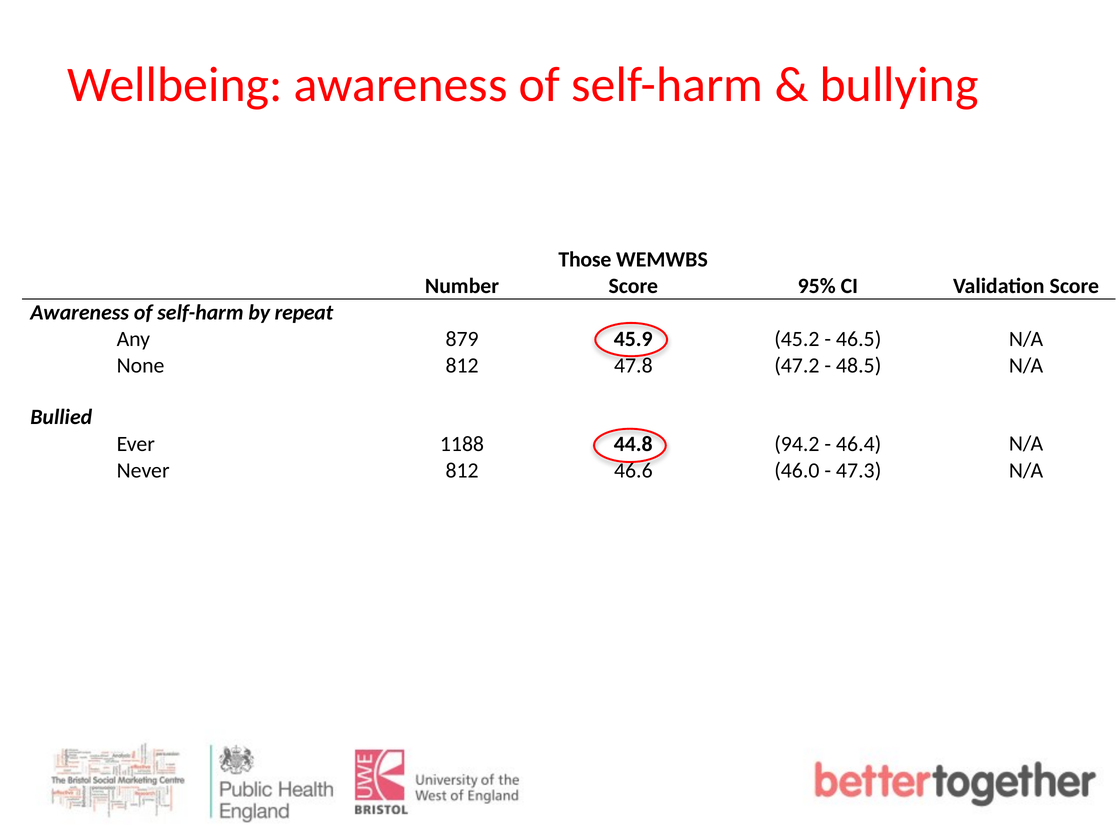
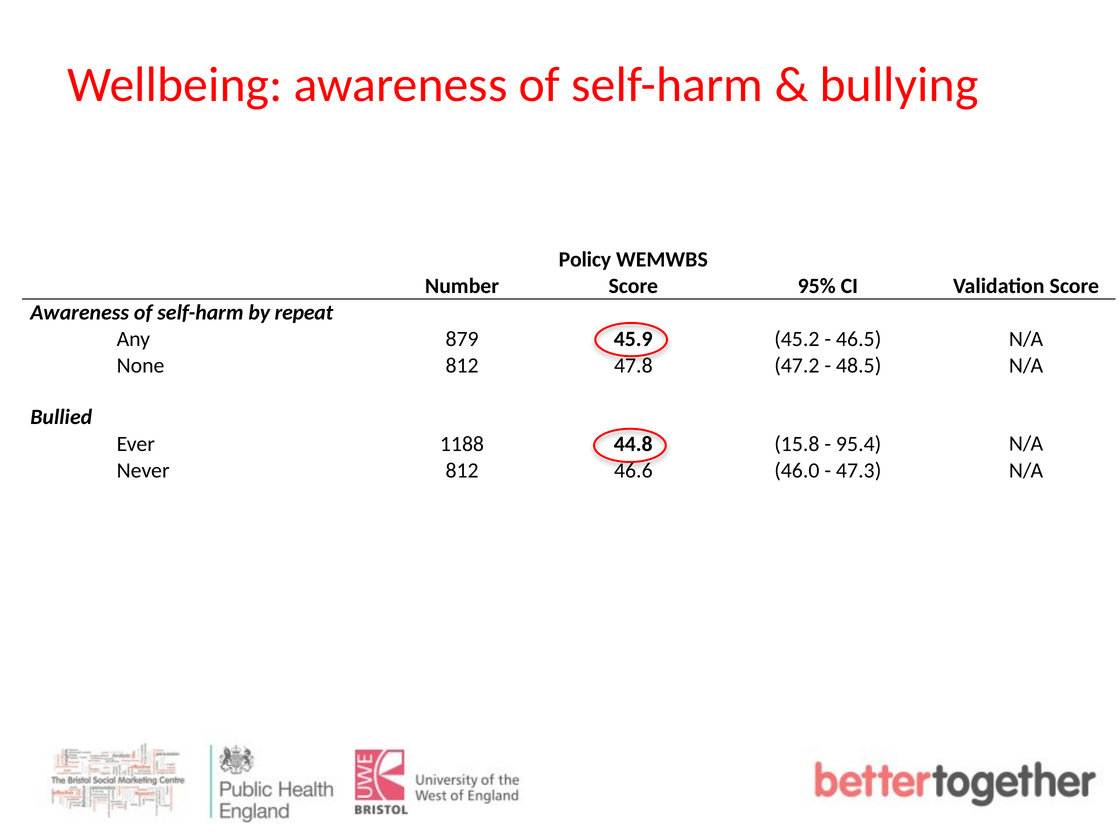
Those: Those -> Policy (585, 259)
94.2: 94.2 -> 15.8 (797, 444)
46.4: 46.4 -> 95.4 (859, 444)
